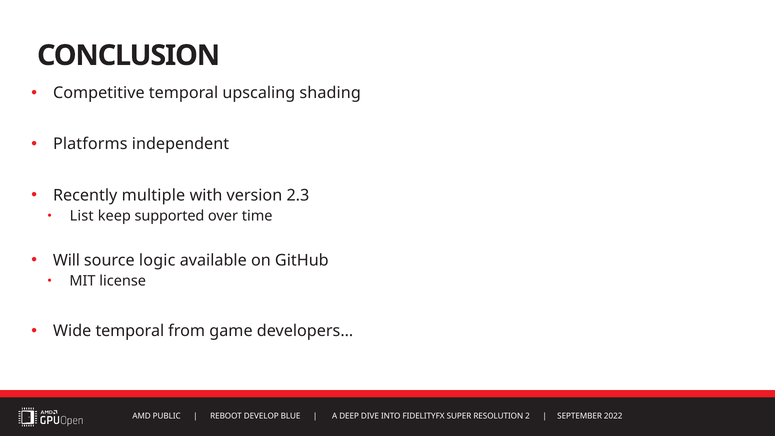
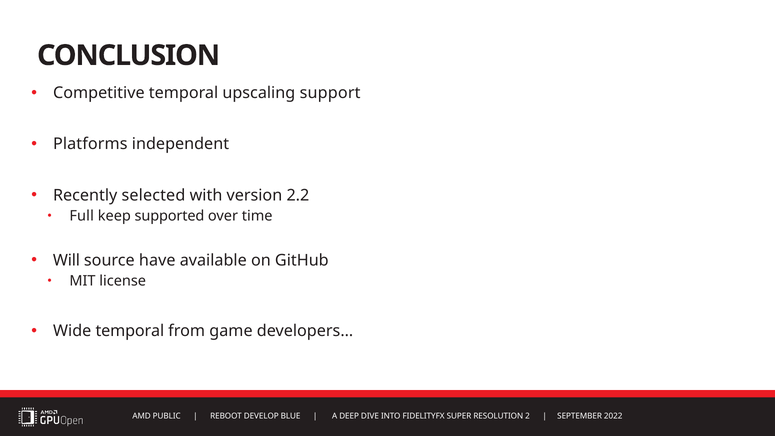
shading: shading -> support (330, 93)
multiple: multiple -> selected (153, 195)
2.3: 2.3 -> 2.2 (298, 195)
List: List -> Full (82, 216)
logic: logic -> have (157, 260)
